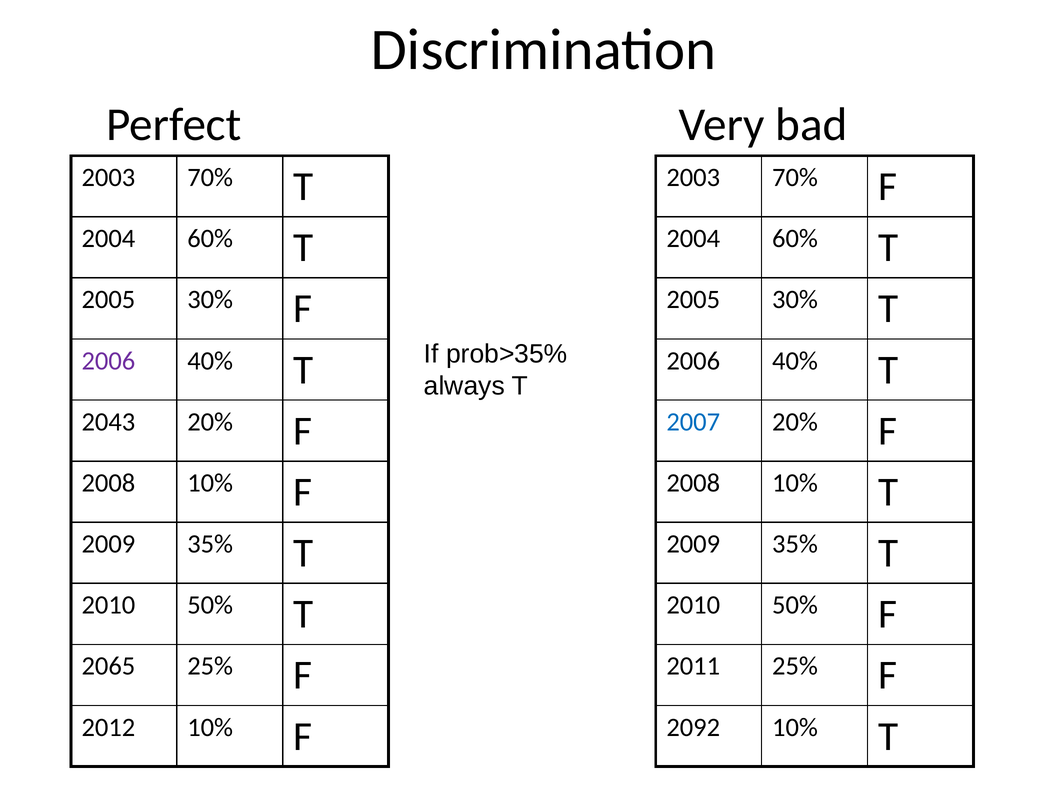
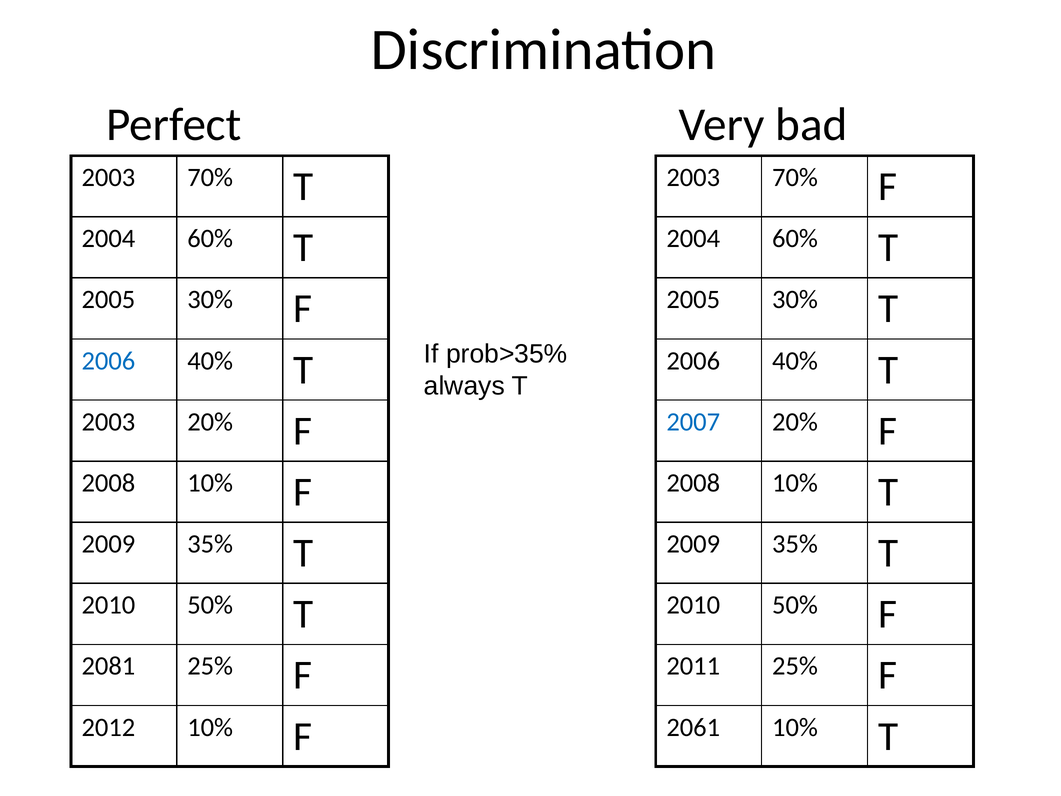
2006 colour: purple -> blue (108, 361)
2043: 2043 -> 2003 (108, 422)
2065: 2065 -> 2081 (108, 666)
2092: 2092 -> 2061 (693, 727)
